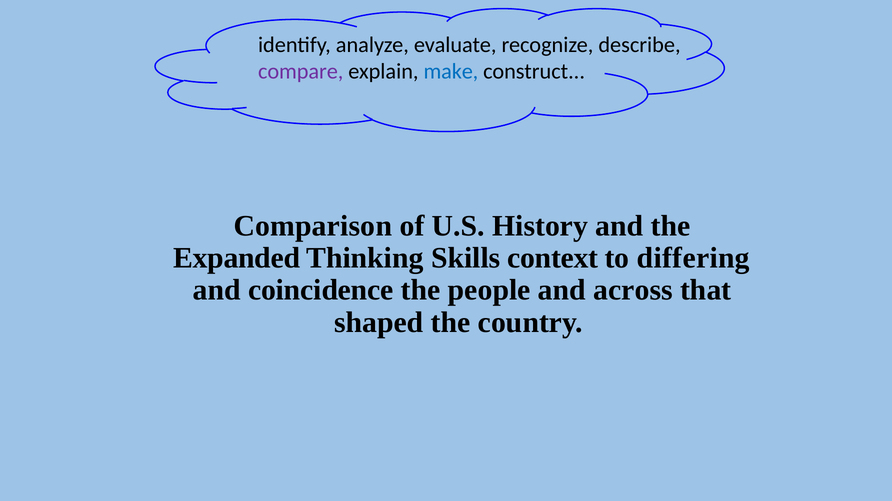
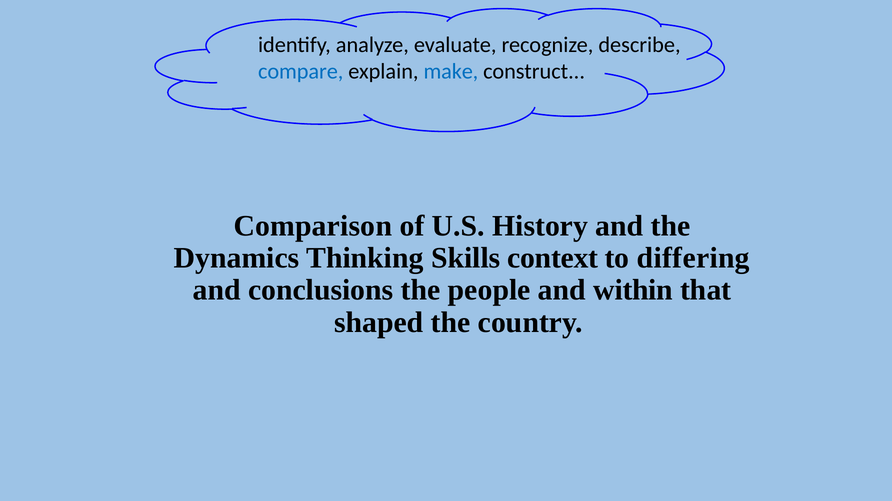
compare colour: purple -> blue (301, 71)
Expanded: Expanded -> Dynamics (237, 258)
coincidence: coincidence -> conclusions (321, 291)
across: across -> within (633, 291)
